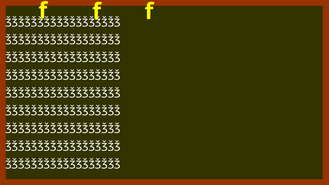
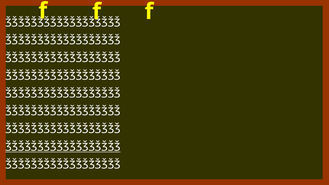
ǮǮǮǮǮǮǮǮǮǮǮǮǮǮǮǮǮǮ underline: none -> present (63, 147)
